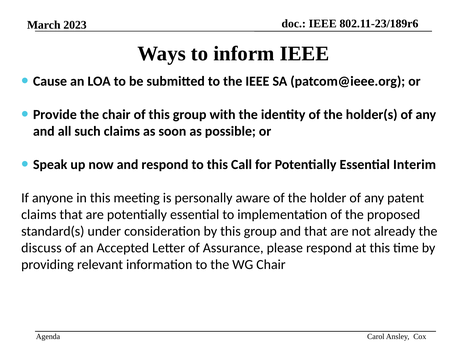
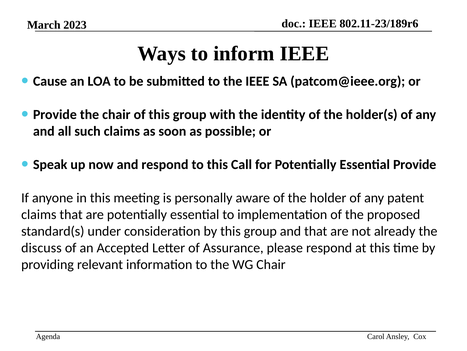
Essential Interim: Interim -> Provide (415, 164)
